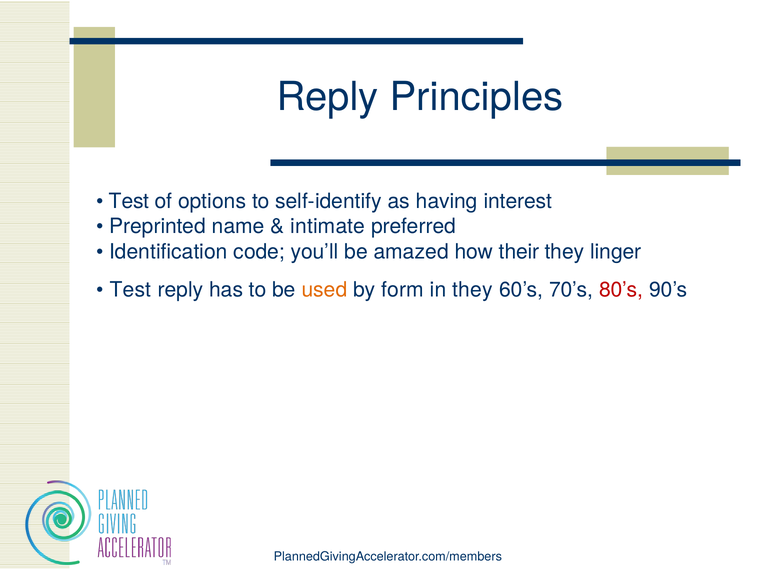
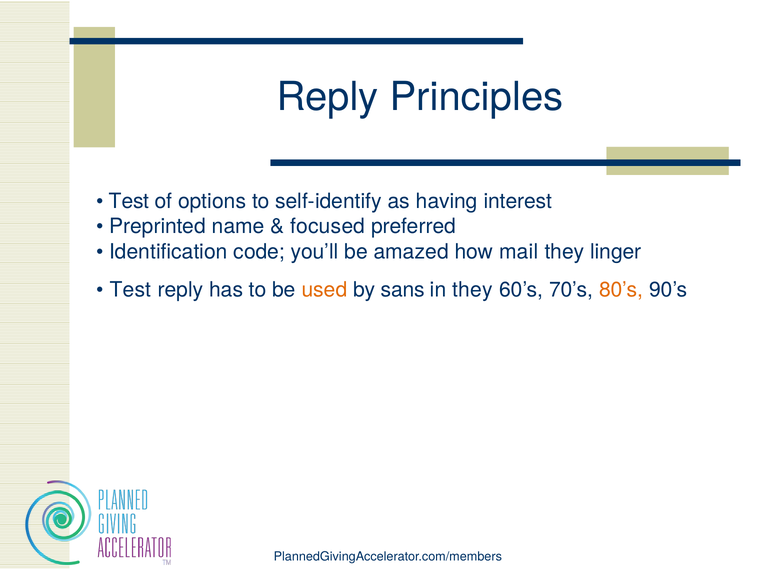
intimate: intimate -> focused (328, 227)
their: their -> mail (519, 252)
form: form -> sans (403, 290)
80’s colour: red -> orange (621, 290)
